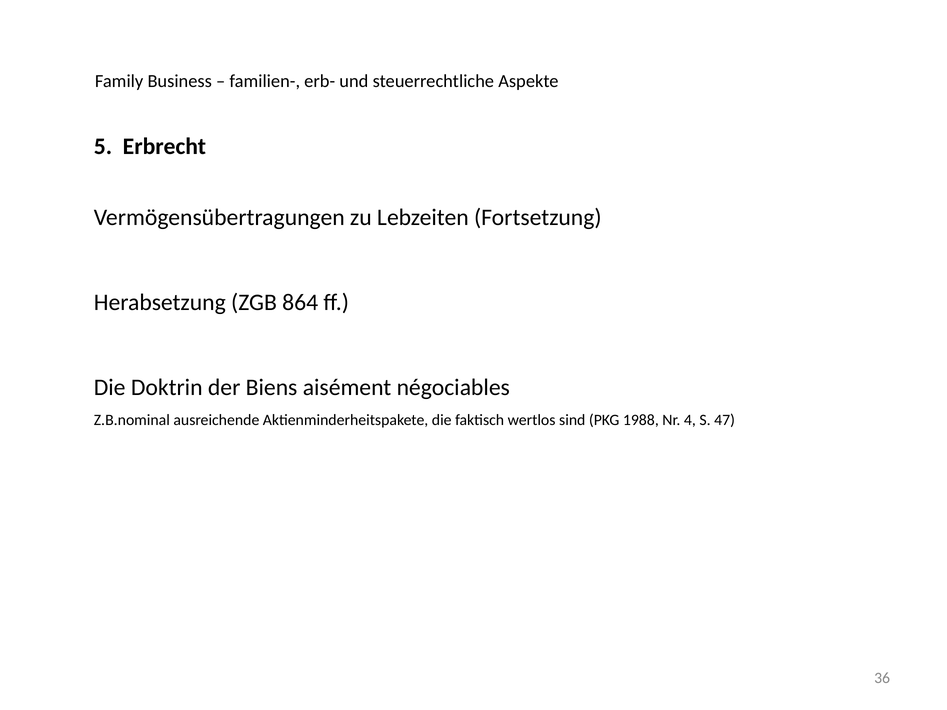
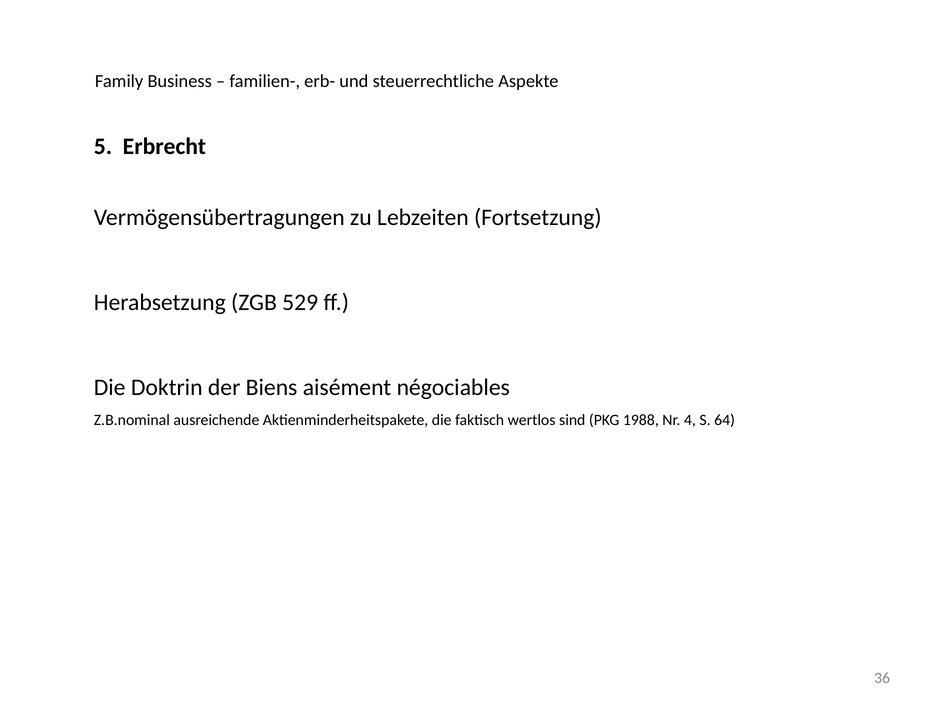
864: 864 -> 529 (300, 303)
47: 47 -> 64 (725, 420)
